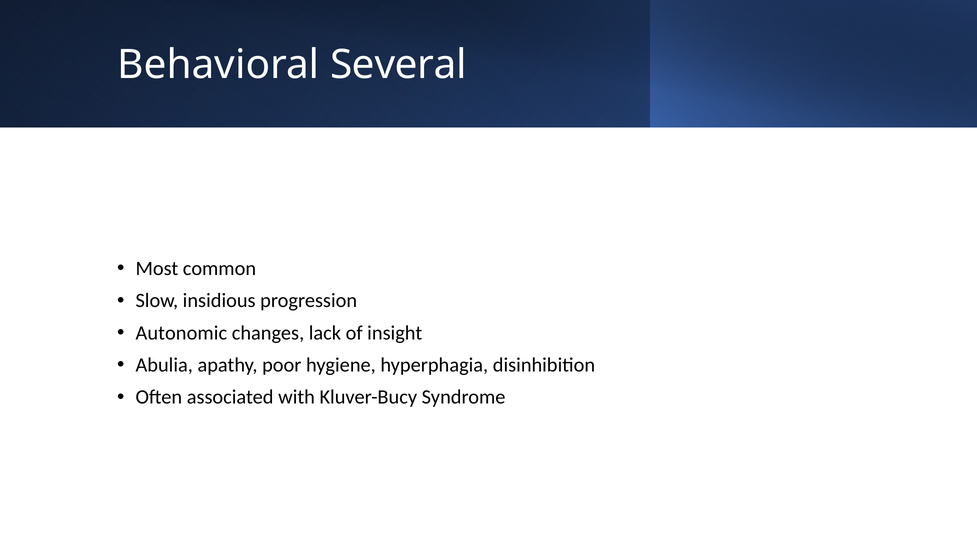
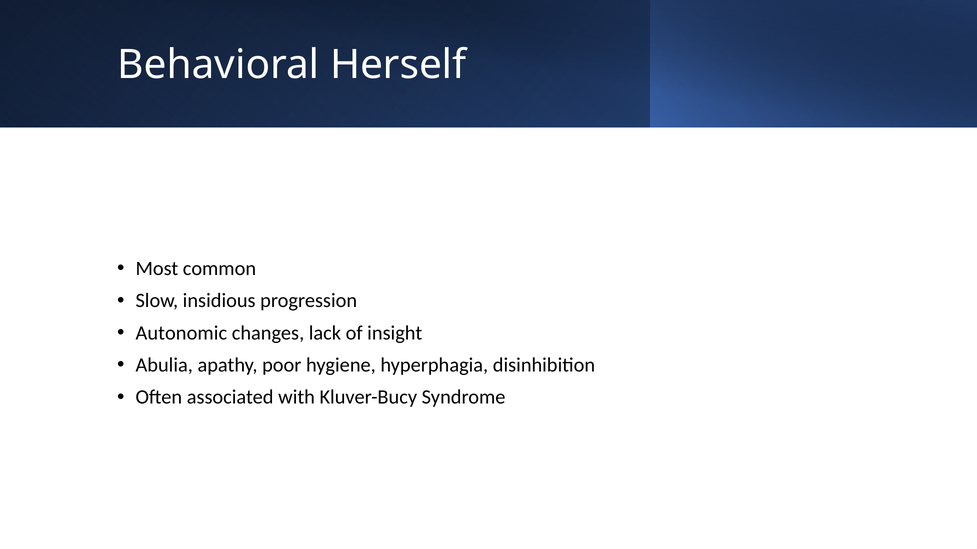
Several: Several -> Herself (398, 65)
